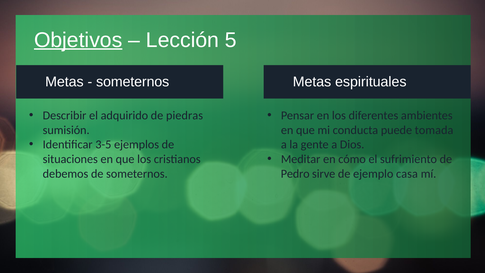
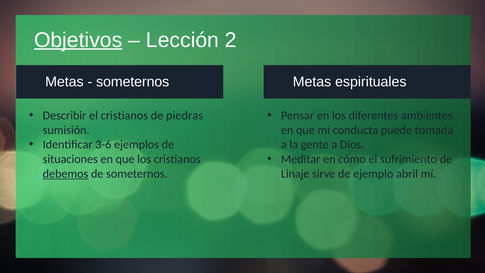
5: 5 -> 2 (231, 40)
el adquirido: adquirido -> cristianos (124, 115)
3-5: 3-5 -> 3-6 (103, 145)
debemos underline: none -> present (65, 174)
Pedro: Pedro -> Linaje (295, 174)
casa: casa -> abril (407, 174)
